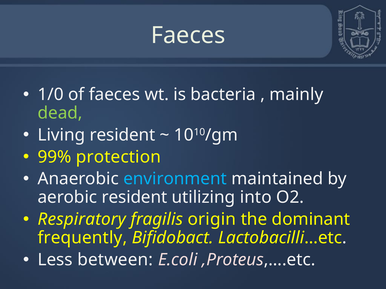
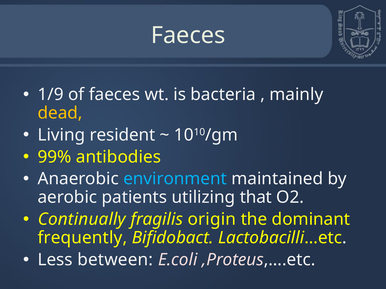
1/0: 1/0 -> 1/9 (51, 95)
dead colour: light green -> yellow (60, 113)
protection: protection -> antibodies (118, 157)
aerobic resident: resident -> patients (134, 198)
into: into -> that (256, 198)
Respiratory: Respiratory -> Continually (82, 220)
